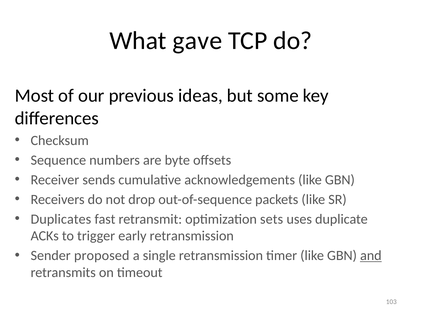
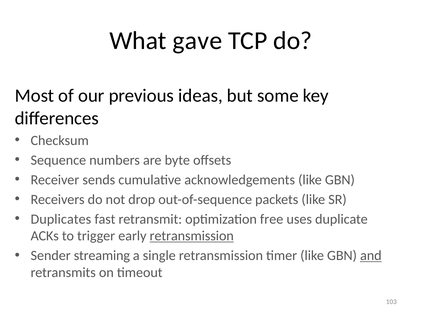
sets: sets -> free (272, 219)
retransmission underline: none -> present (192, 236)
proposed: proposed -> streaming (102, 256)
